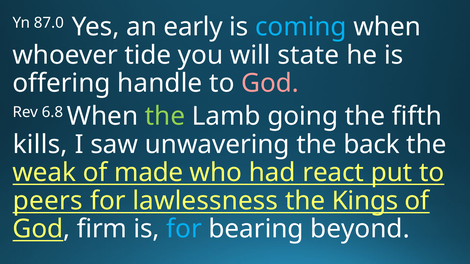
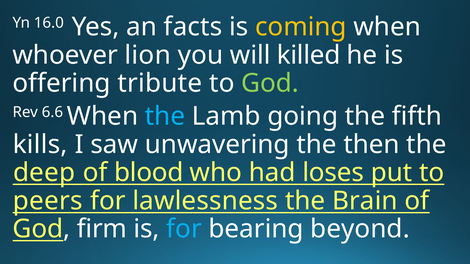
87.0: 87.0 -> 16.0 (49, 23)
early: early -> facts (193, 27)
coming colour: light blue -> yellow (301, 27)
tide: tide -> lion (148, 55)
state: state -> killed (309, 55)
handle: handle -> tribute (160, 83)
God colour: pink -> light green (270, 83)
6.8: 6.8 -> 6.6 (52, 112)
the colour: light green -> light blue (165, 116)
back: back -> then (372, 145)
weak: weak -> deep (44, 173)
made: made -> blood (149, 173)
react: react -> loses (333, 173)
Kings: Kings -> Brain (365, 201)
